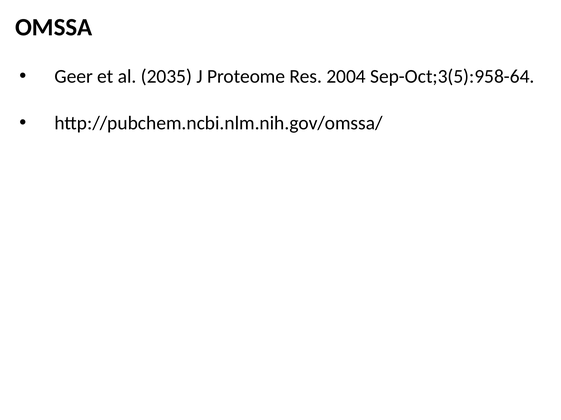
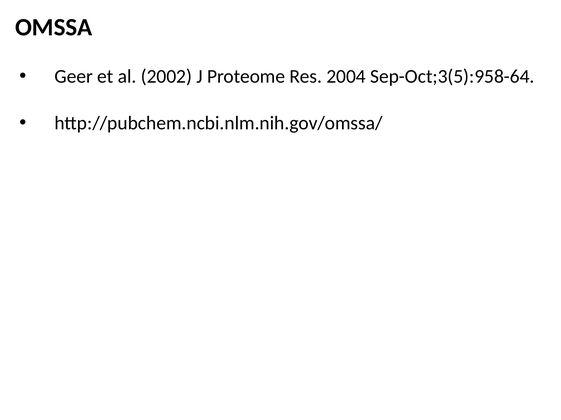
2035: 2035 -> 2002 (166, 77)
